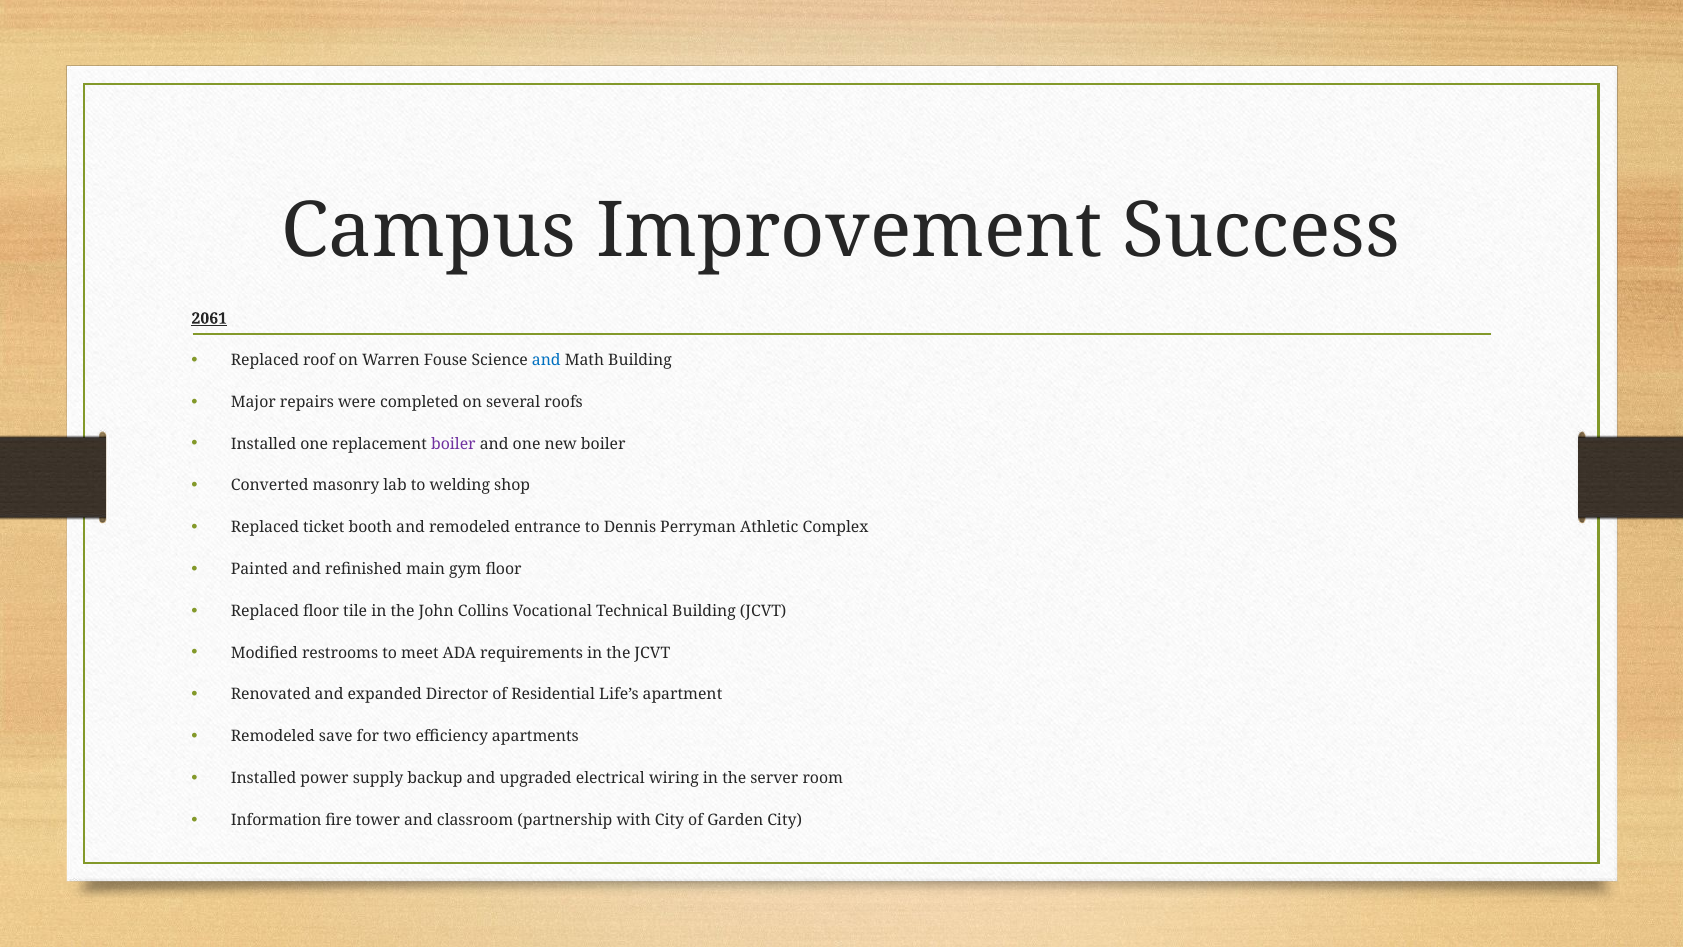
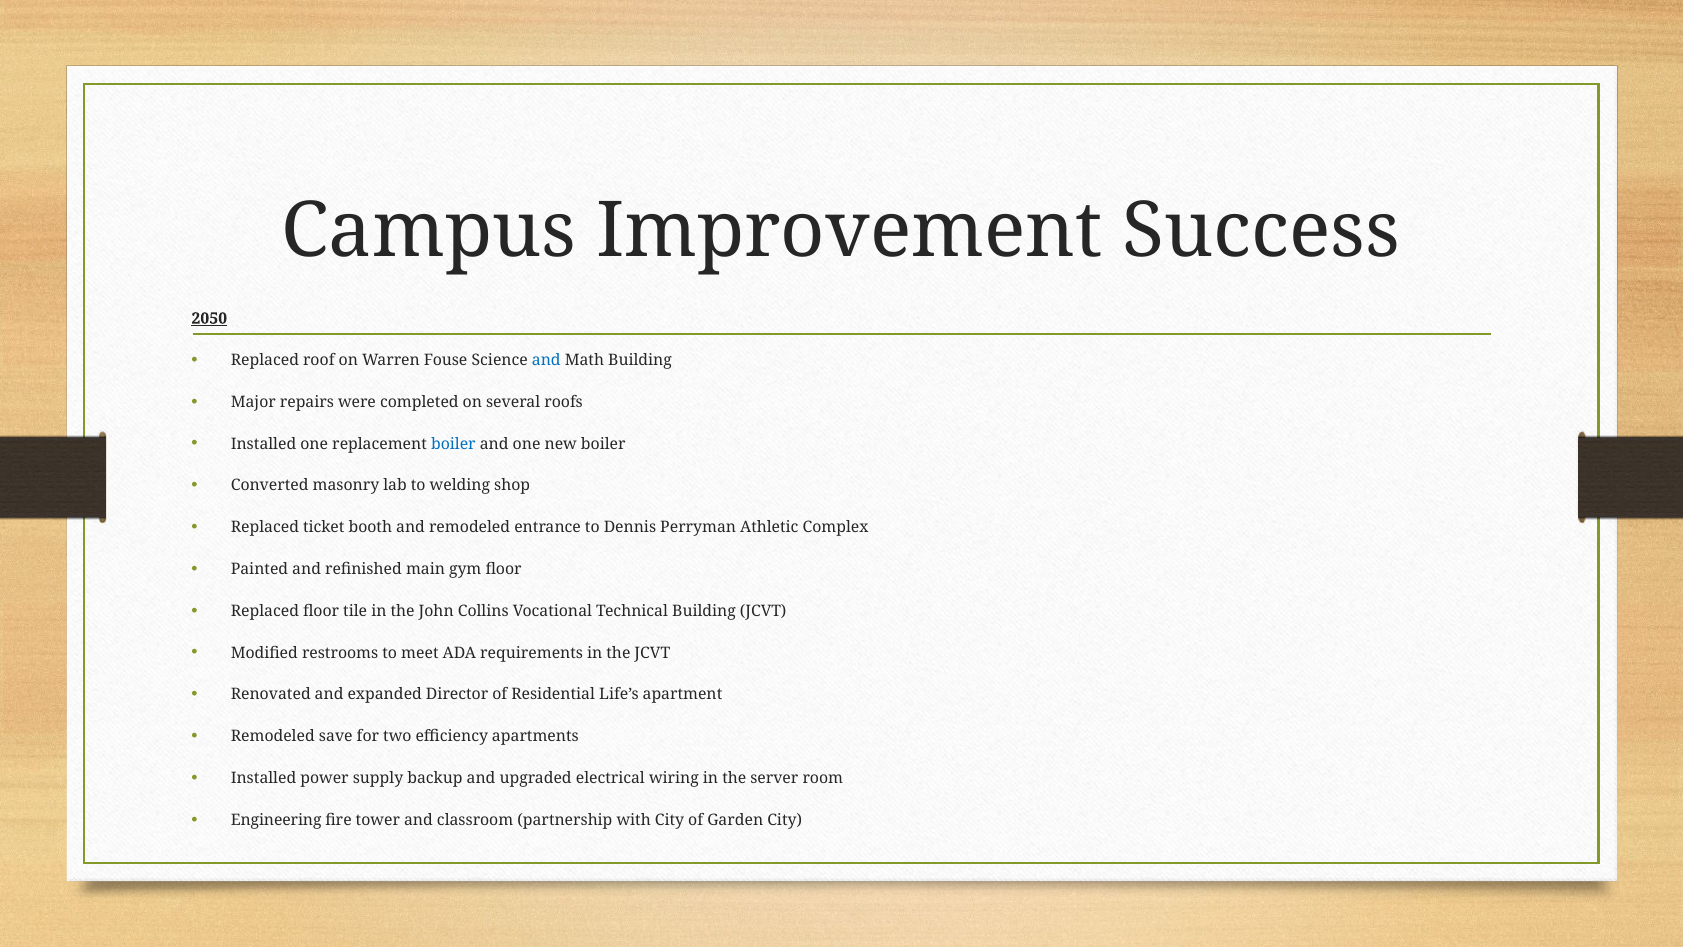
2061: 2061 -> 2050 (209, 318)
boiler colour: purple -> blue (453, 444)
Information: Information -> Engineering (276, 820)
